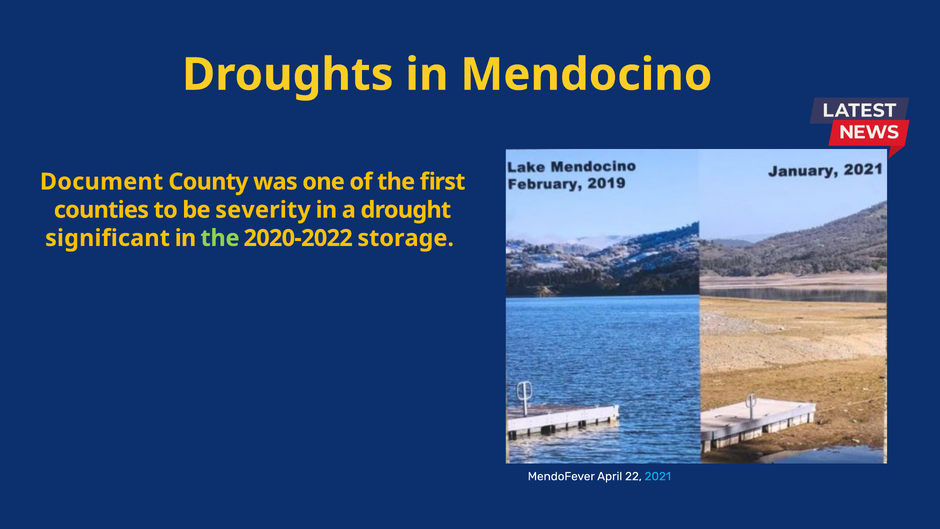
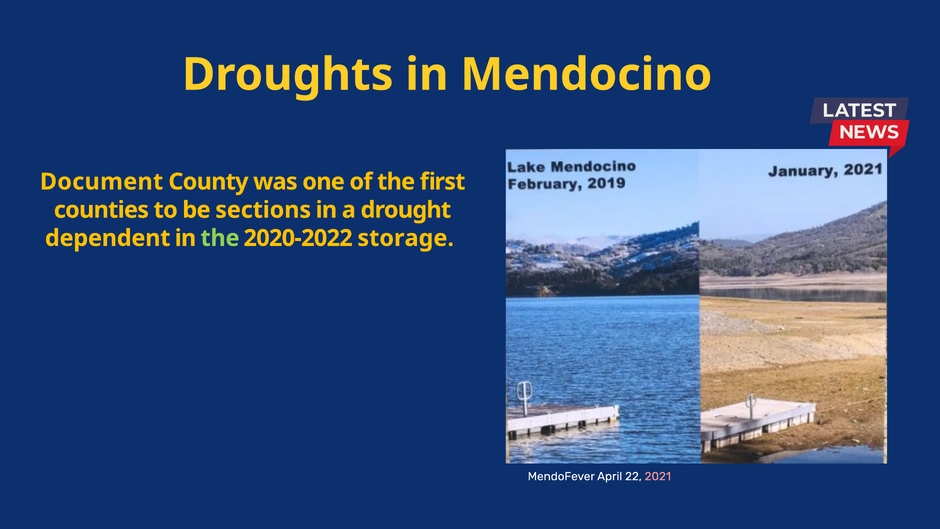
severity: severity -> sections (263, 210)
significant: significant -> dependent (108, 238)
2021 colour: light blue -> pink (658, 476)
